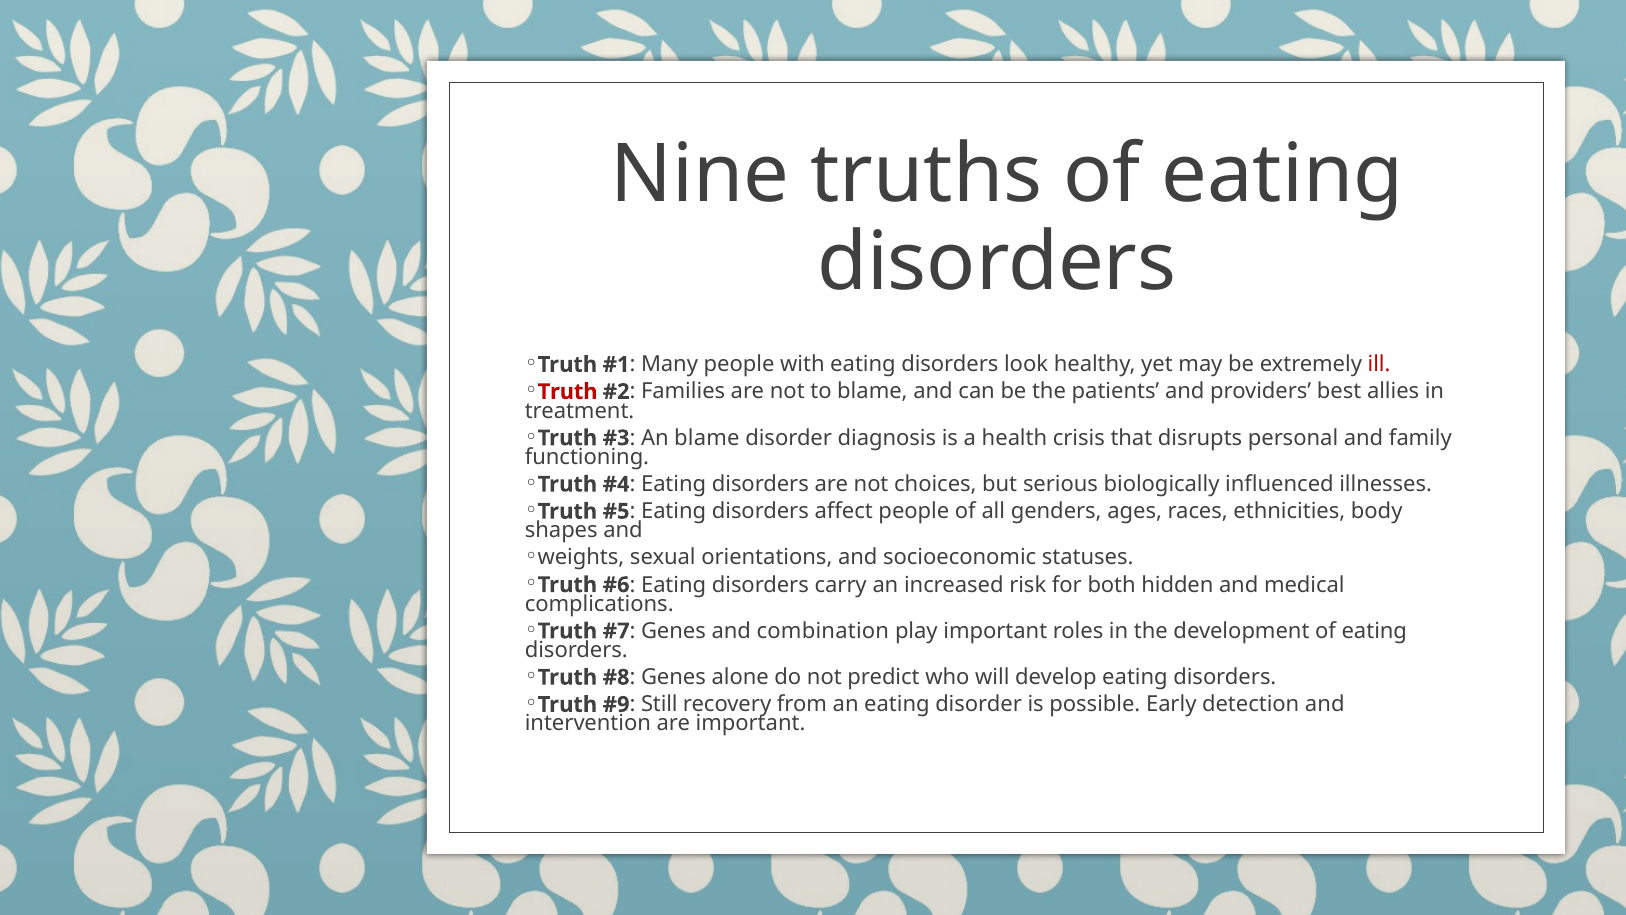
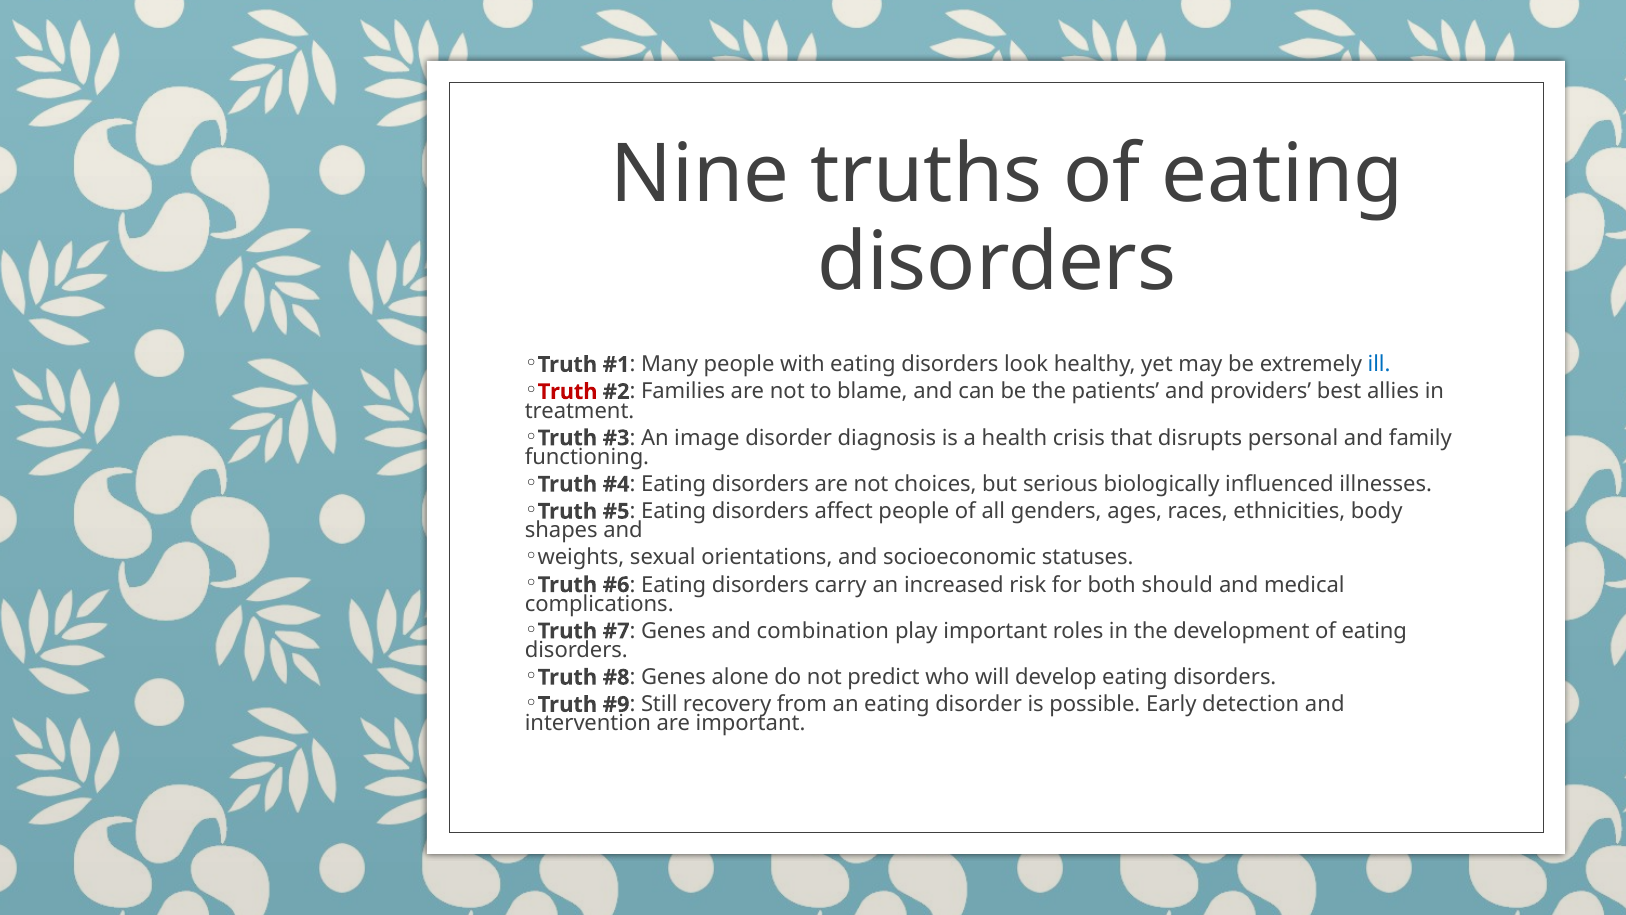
ill colour: red -> blue (1379, 364)
An blame: blame -> image (707, 438)
hidden: hidden -> should (1177, 585)
